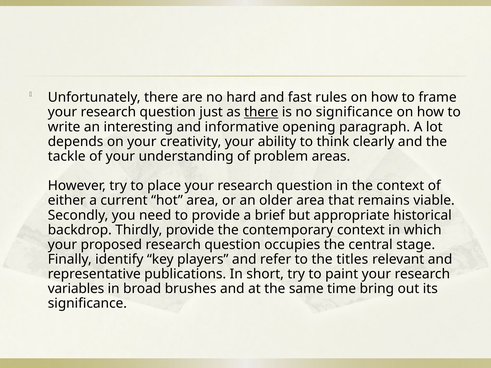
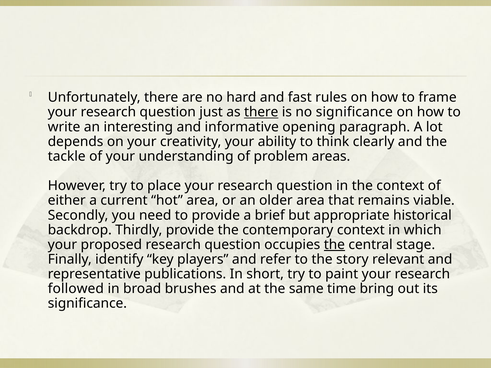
the underline: none -> present (334, 245)
titles: titles -> story (352, 260)
variables: variables -> followed (76, 289)
